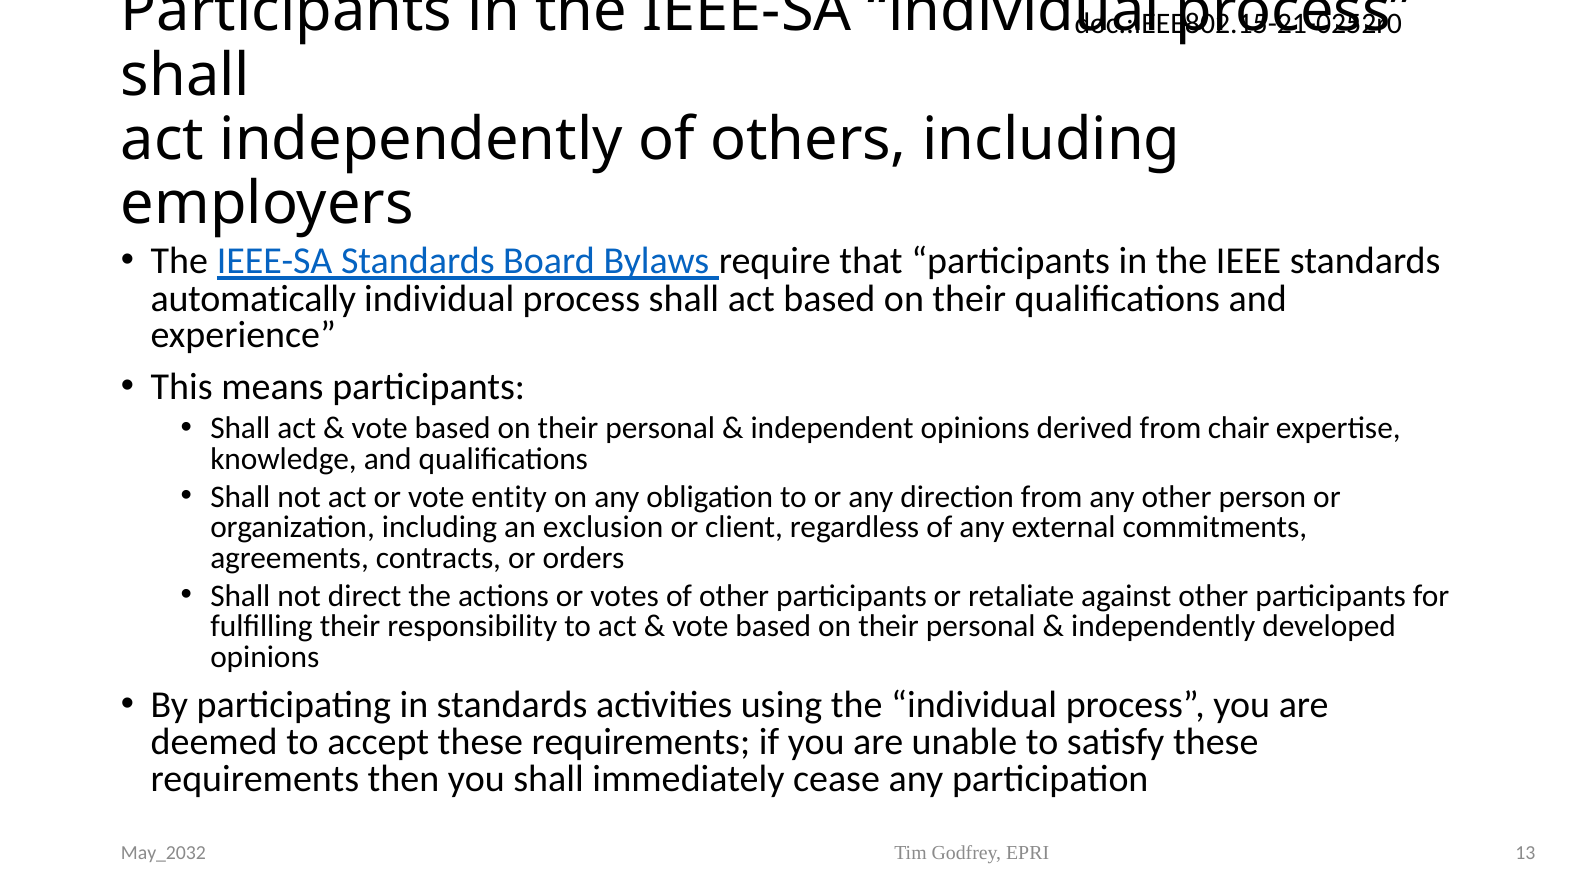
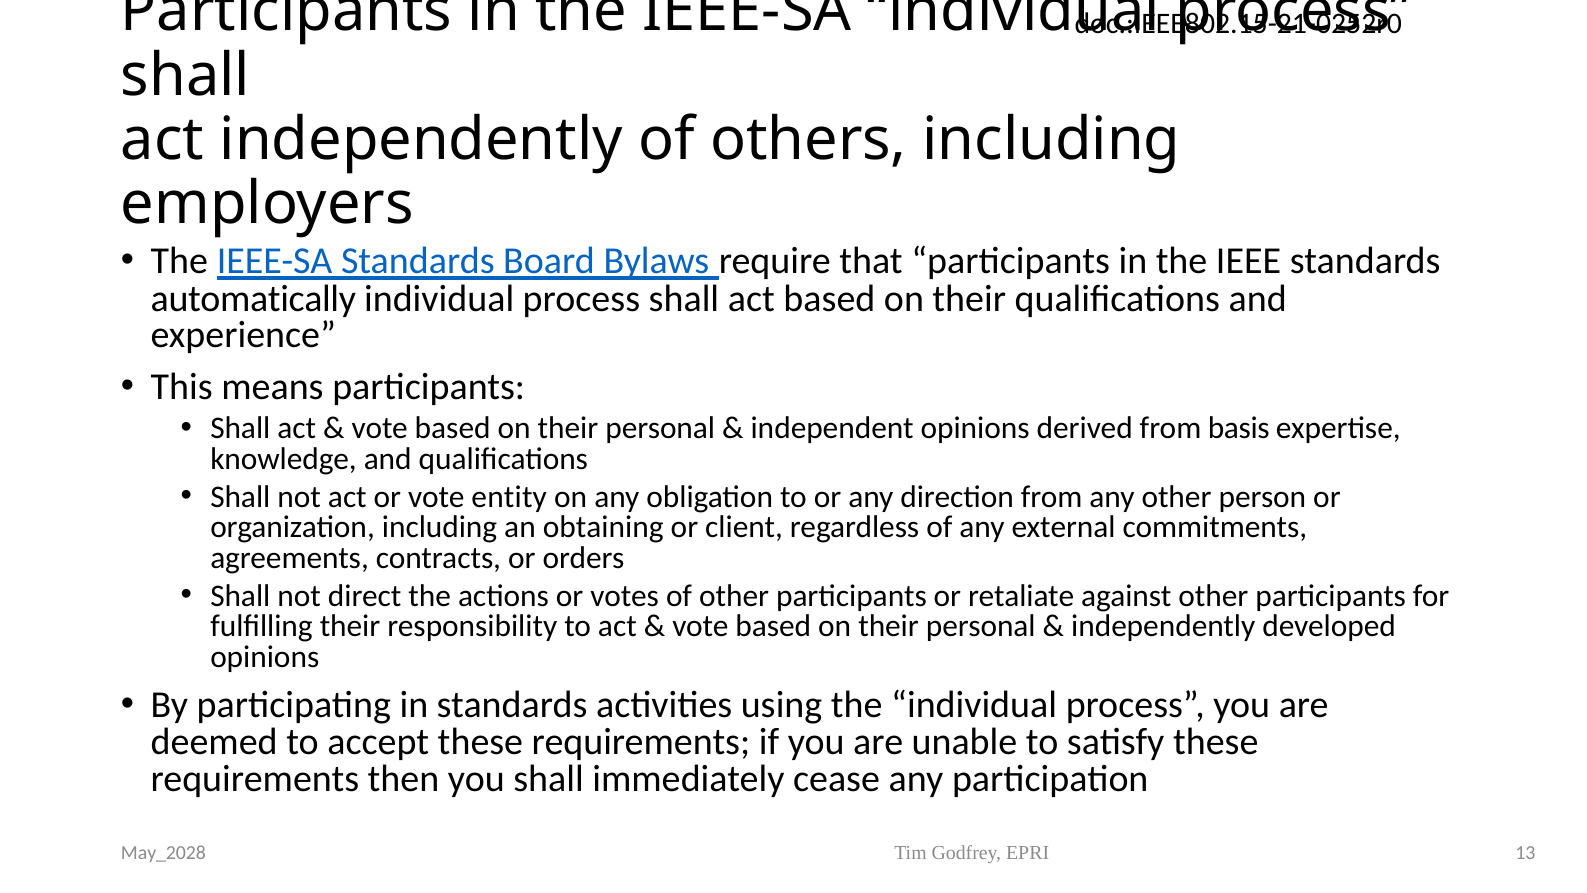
chair: chair -> basis (1239, 428)
exclusion: exclusion -> obtaining (603, 527)
May_2032: May_2032 -> May_2028 (163, 852)
